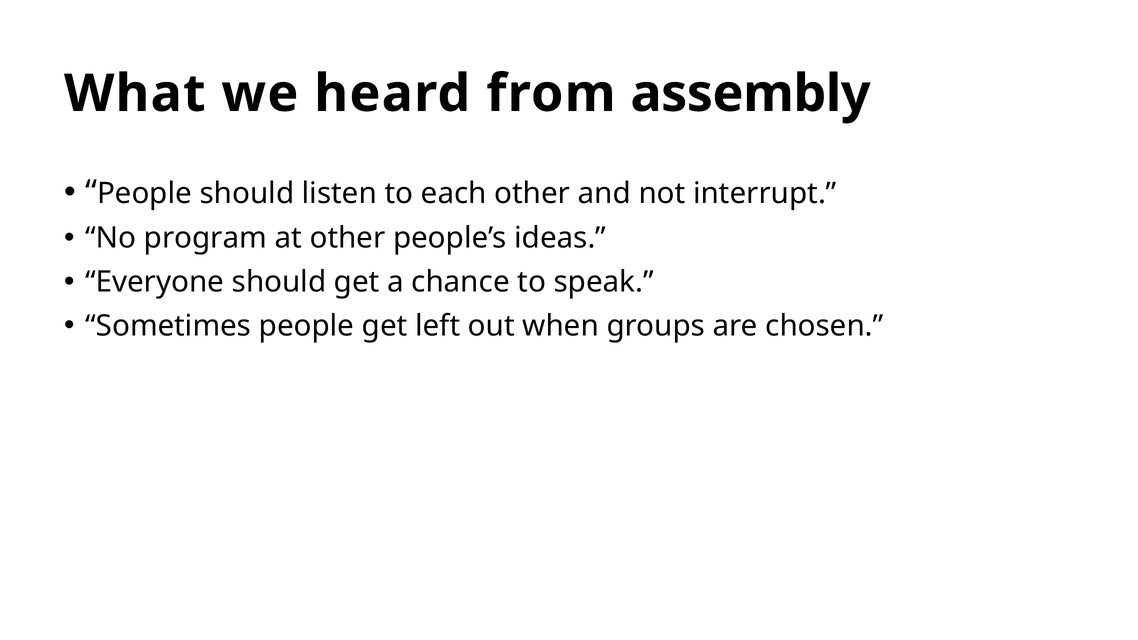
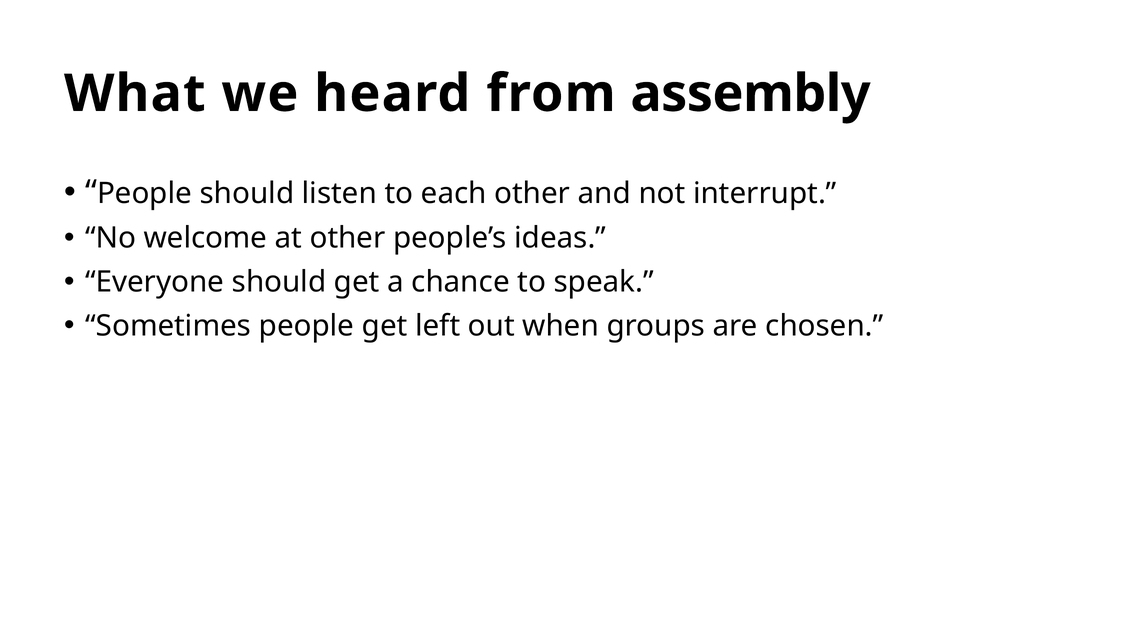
program: program -> welcome (205, 238)
